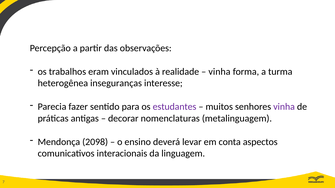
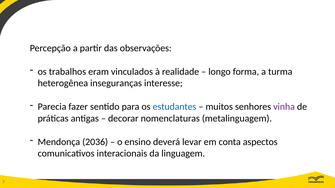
vinha: vinha -> longo (220, 72)
estudantes colour: purple -> blue (175, 107)
2098: 2098 -> 2036 (95, 142)
